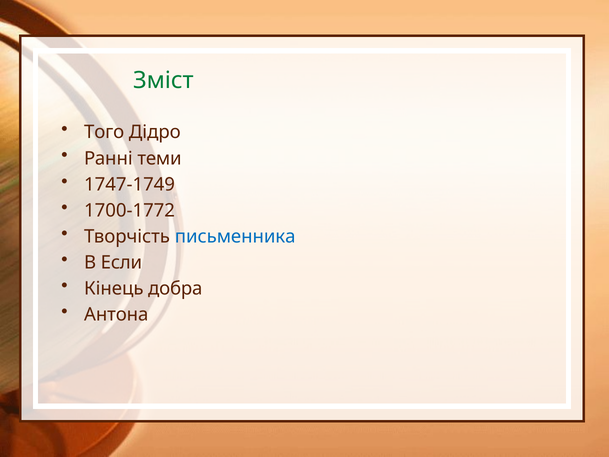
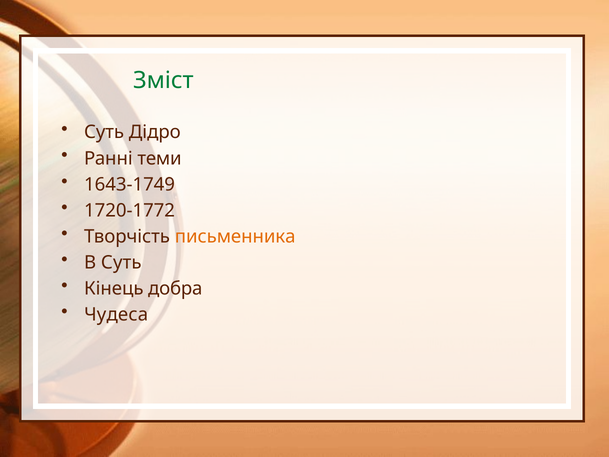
Того: Того -> Суть (104, 132)
1747-1749: 1747-1749 -> 1643-1749 (130, 184)
1700-1772: 1700-1772 -> 1720-1772 (130, 210)
письменника colour: blue -> orange (235, 236)
В Если: Если -> Суть (121, 262)
Антона: Антона -> Чудеса (116, 315)
